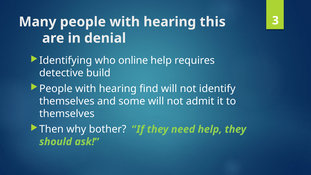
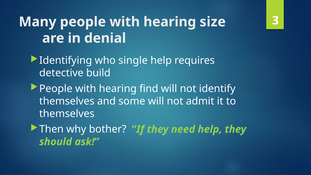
this: this -> size (213, 22)
online: online -> single (133, 60)
